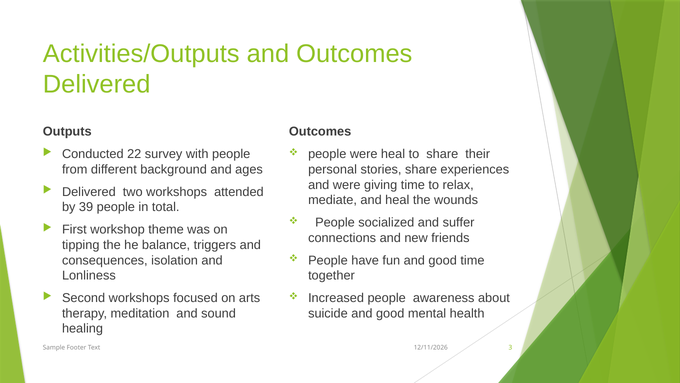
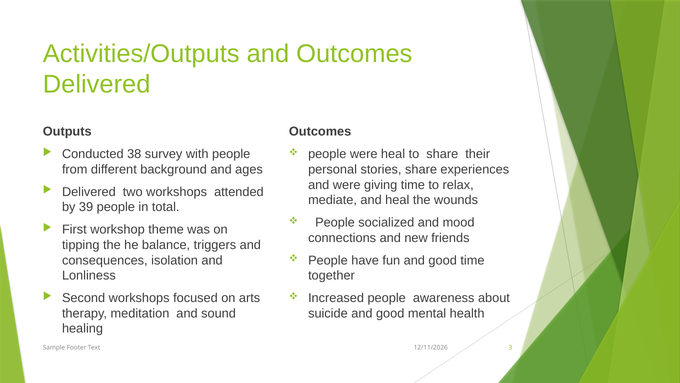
22: 22 -> 38 (134, 154)
suffer: suffer -> mood (459, 222)
